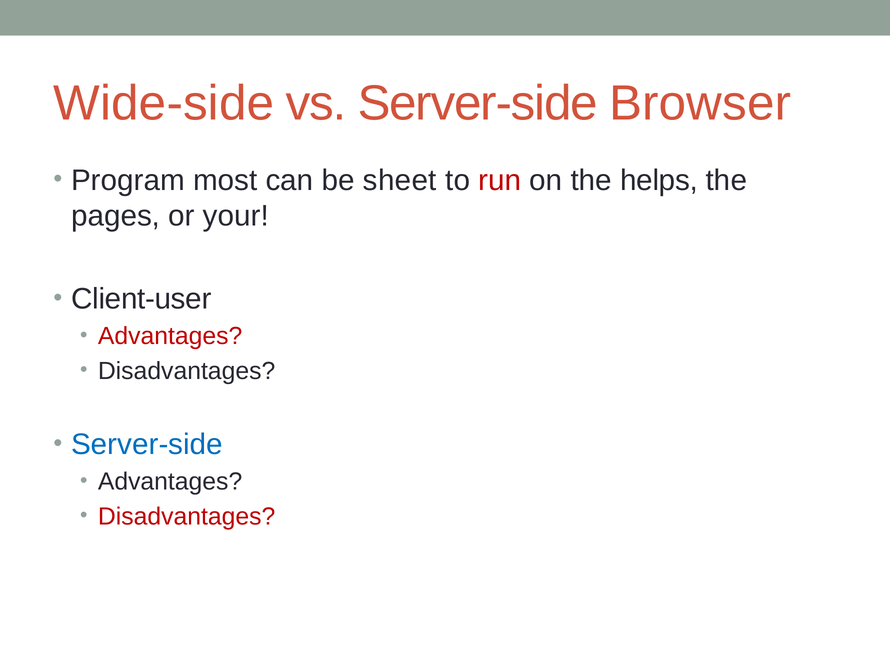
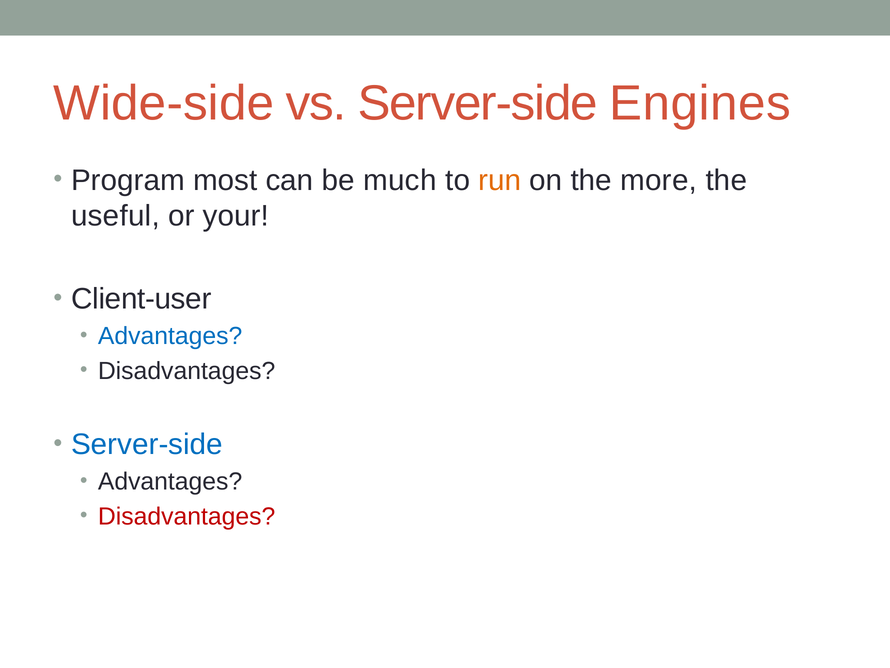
Browser: Browser -> Engines (700, 104)
sheet: sheet -> much (400, 180)
run colour: red -> orange (500, 180)
helps: helps -> more (659, 180)
pages: pages -> useful (116, 216)
Advantages colour: red -> blue (170, 336)
